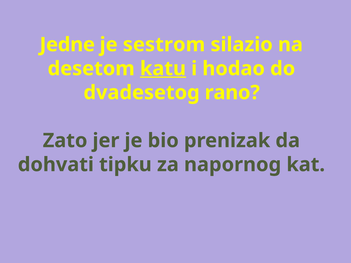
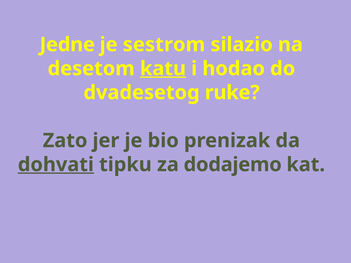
rano: rano -> ruke (232, 93)
dohvati underline: none -> present (56, 165)
napornog: napornog -> dodajemo (233, 165)
